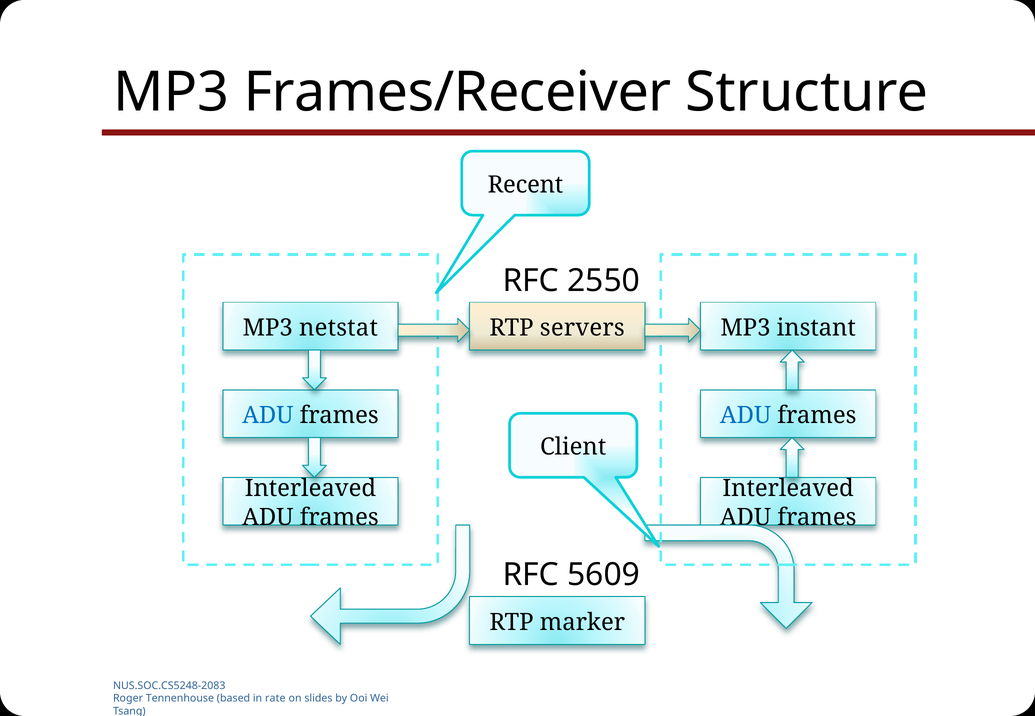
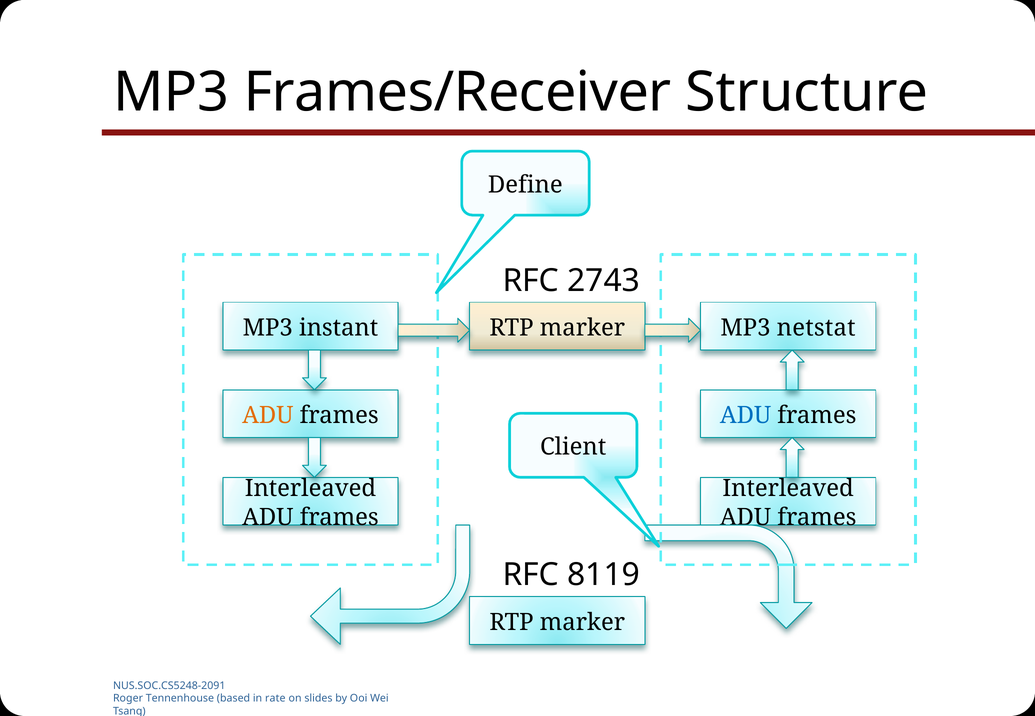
Recent: Recent -> Define (525, 185)
2550: 2550 -> 2743 (604, 281)
netstat: netstat -> instant (339, 328)
servers: servers -> marker (582, 328)
instant: instant -> netstat (816, 328)
ADU colour: blue -> orange (268, 416)
5609: 5609 -> 8119 (604, 575)
NUS.SOC.CS5248-2083: NUS.SOC.CS5248-2083 -> NUS.SOC.CS5248-2091 (169, 686)
